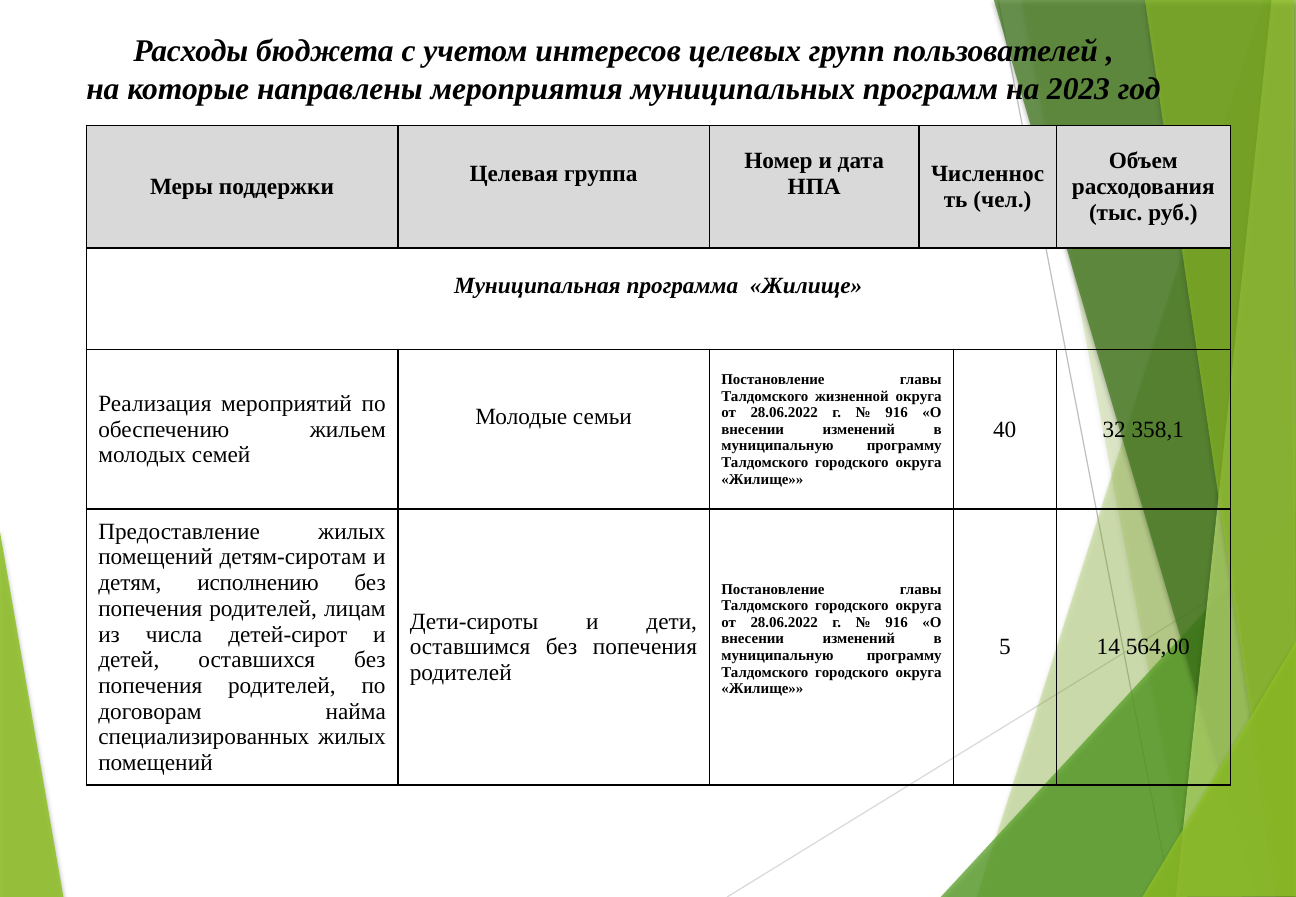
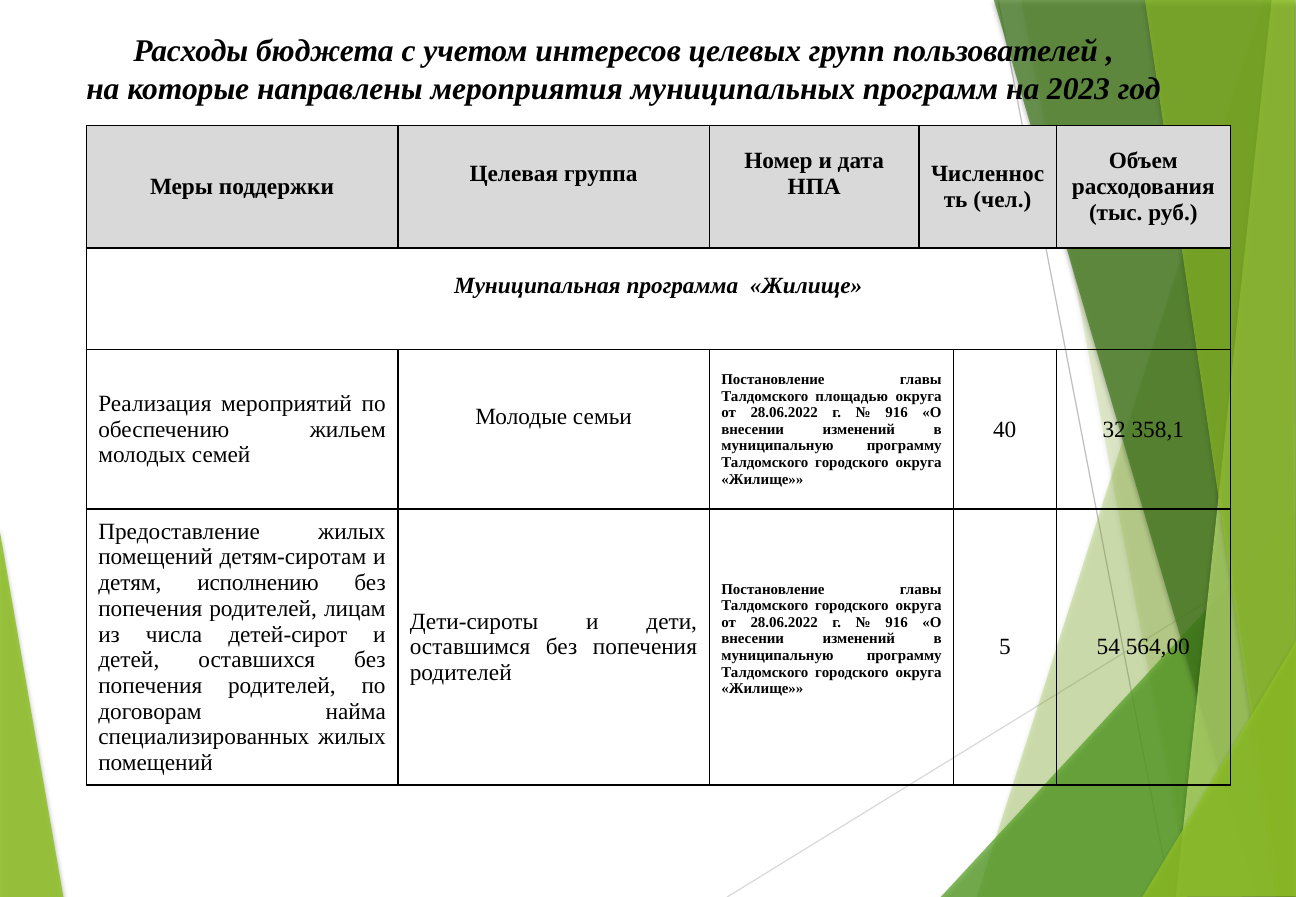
жизненной: жизненной -> площадью (852, 396)
14: 14 -> 54 (1108, 647)
